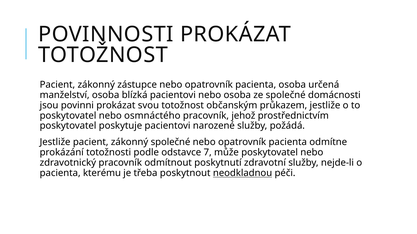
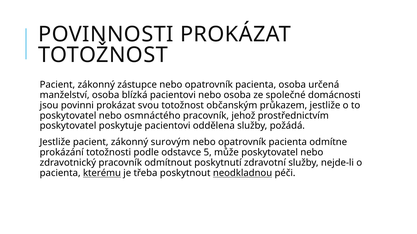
narozené: narozené -> oddělena (214, 126)
zákonný společné: společné -> surovým (170, 143)
7: 7 -> 5 (208, 153)
kterému underline: none -> present (102, 173)
